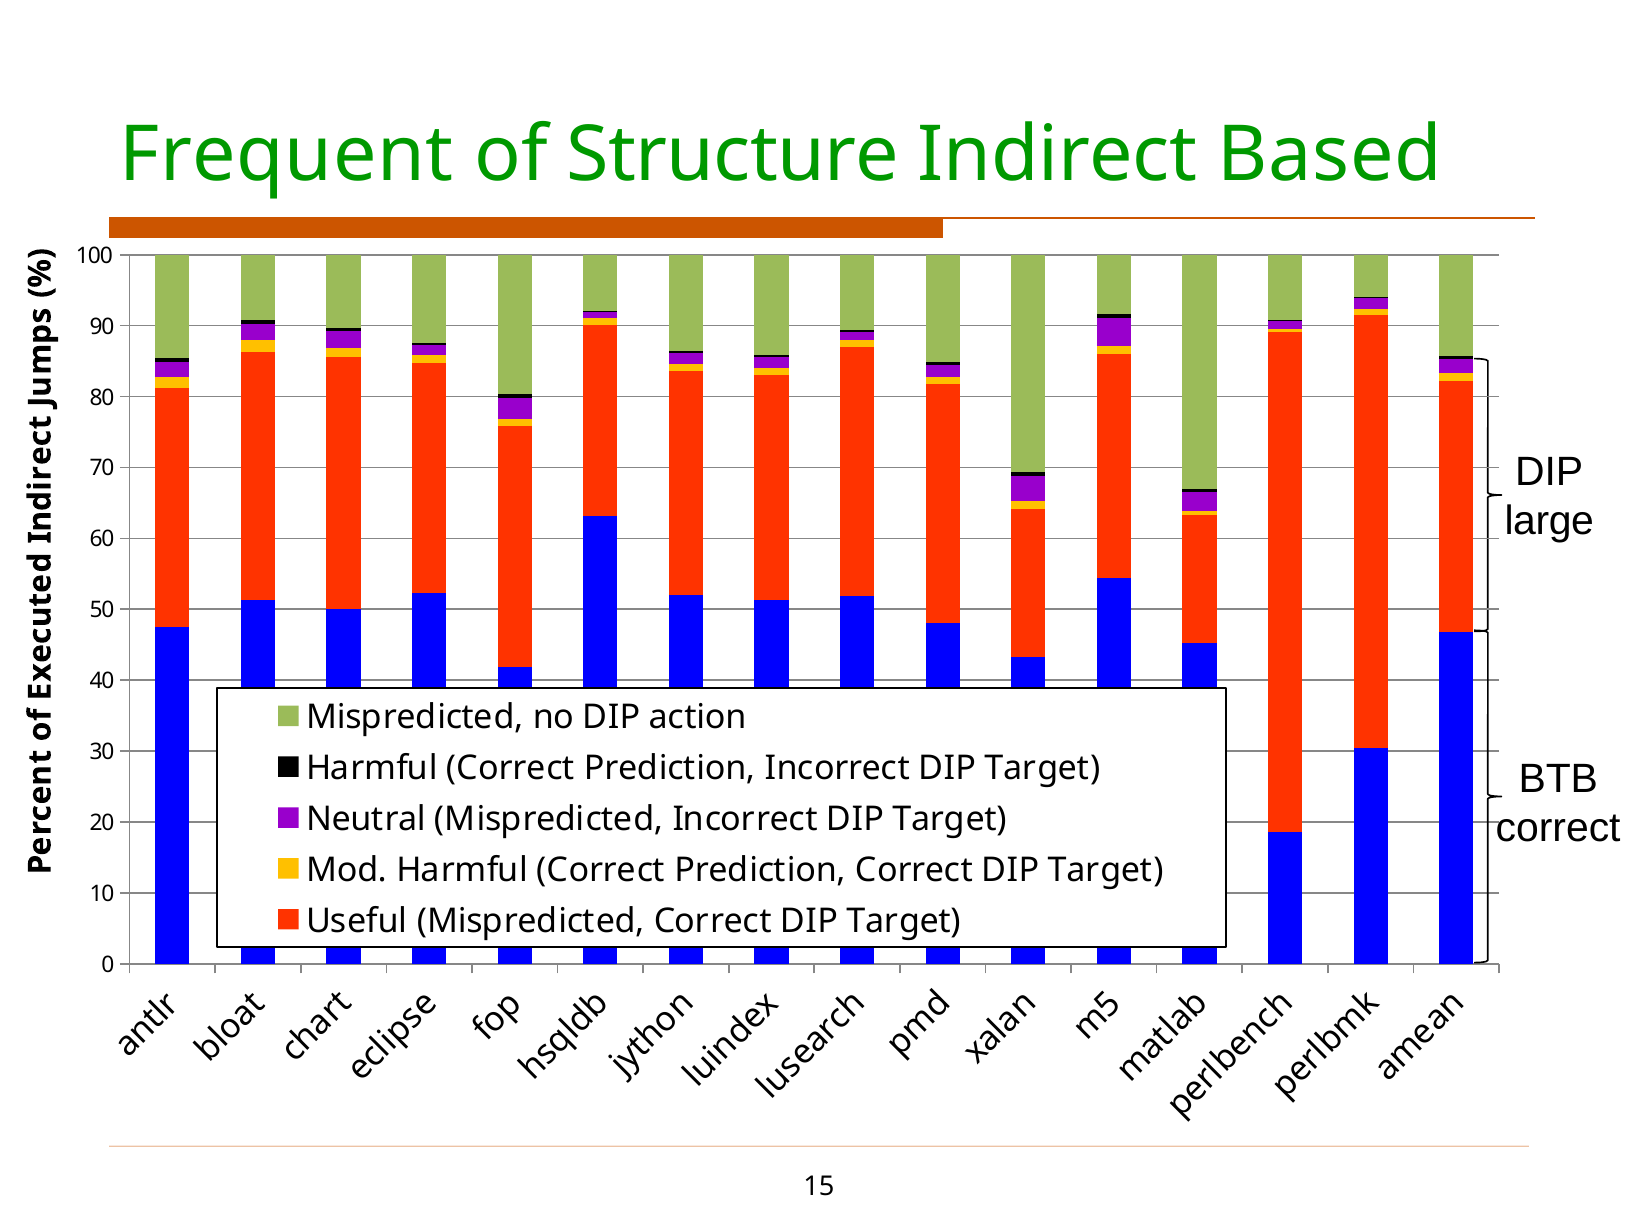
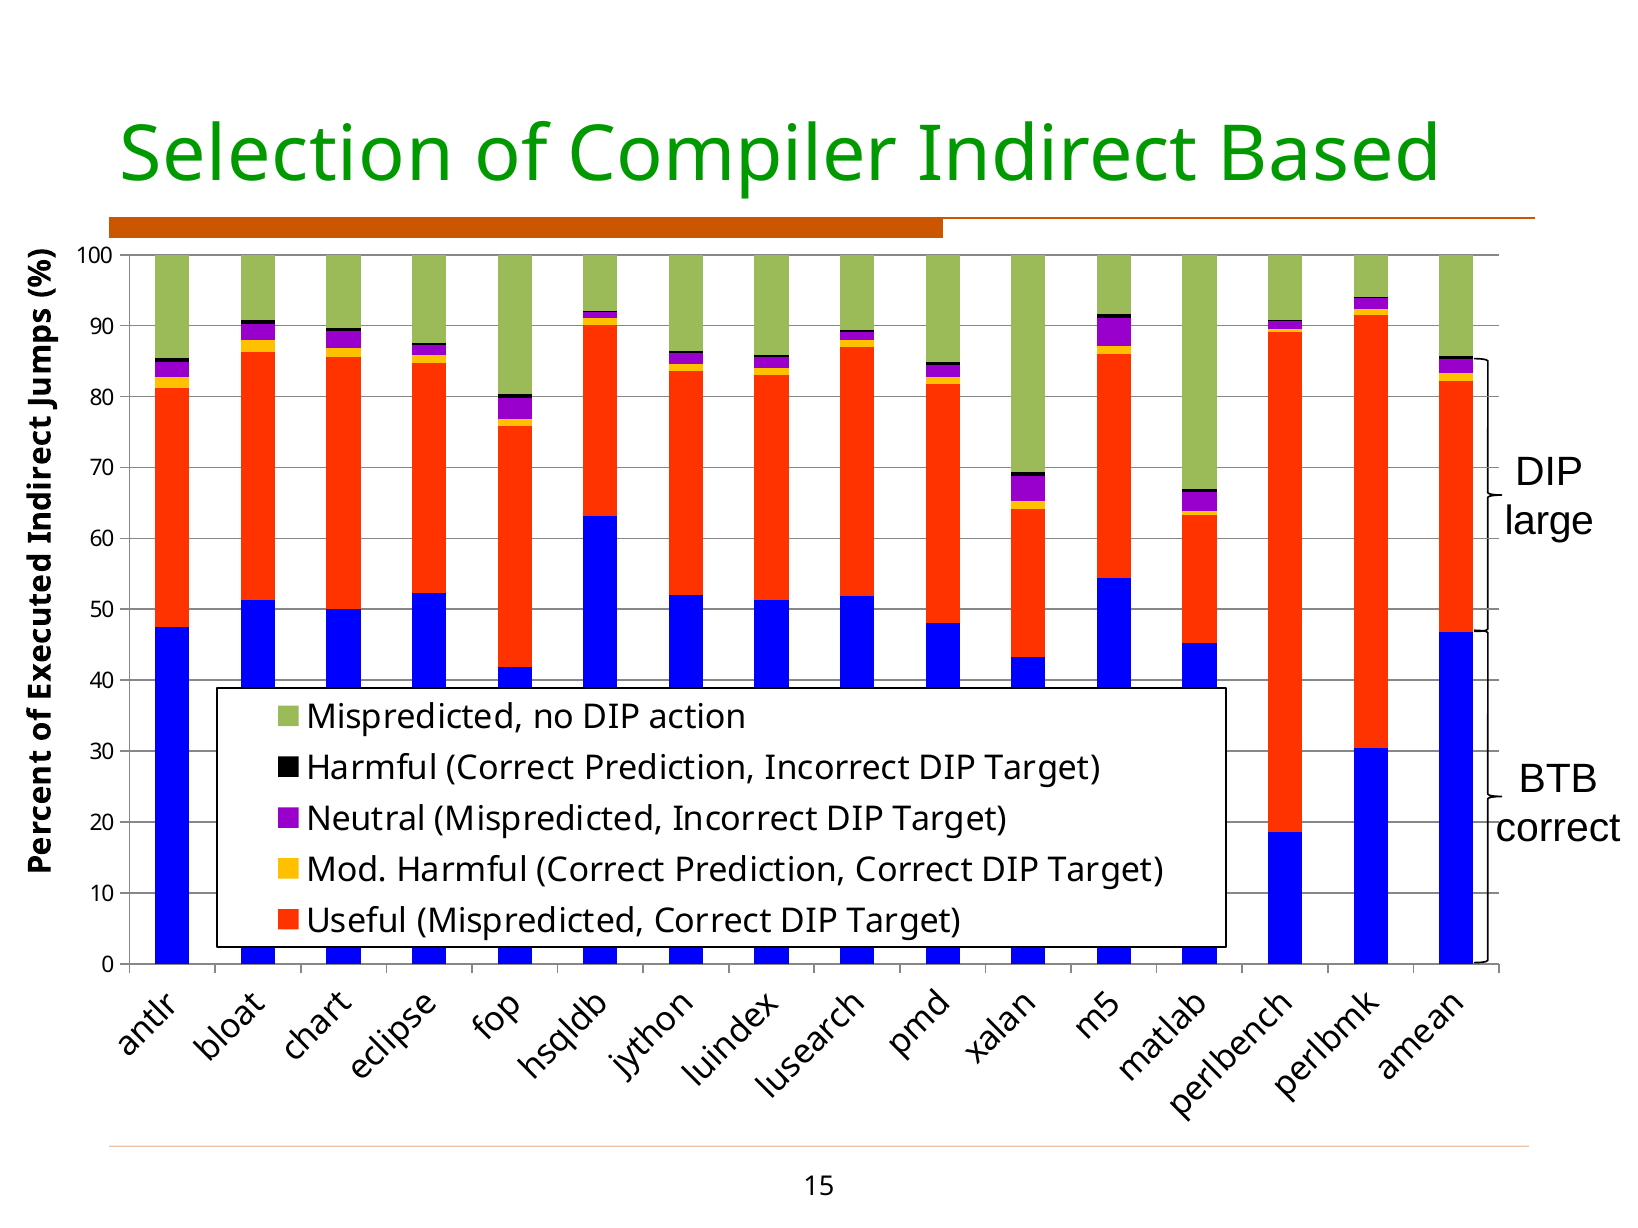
Frequent: Frequent -> Selection (287, 156)
Structure: Structure -> Compiler (733, 156)
